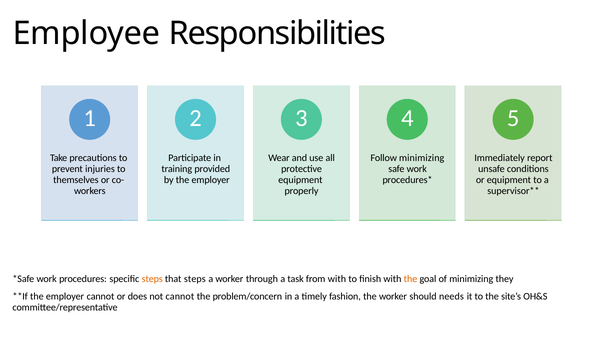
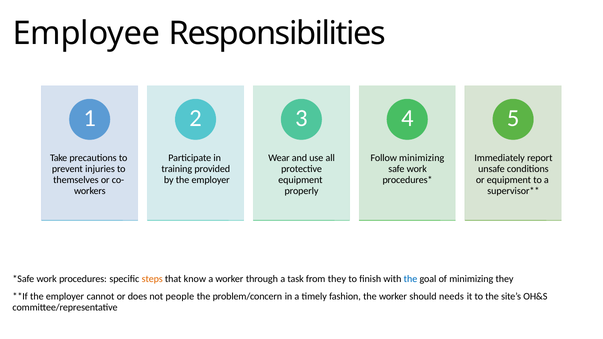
that steps: steps -> know (195, 279)
from with: with -> they (337, 279)
the colour: orange -> blue (411, 279)
not cannot: cannot -> people (180, 297)
